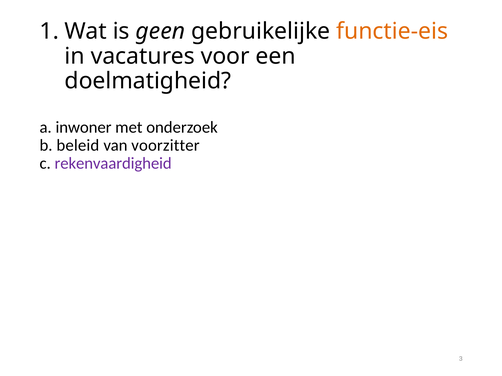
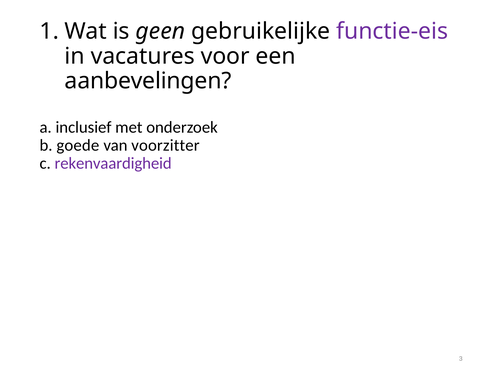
functie-eis colour: orange -> purple (392, 31)
doelmatigheid: doelmatigheid -> aanbevelingen (148, 81)
inwoner: inwoner -> inclusief (83, 127)
beleid: beleid -> goede (78, 146)
